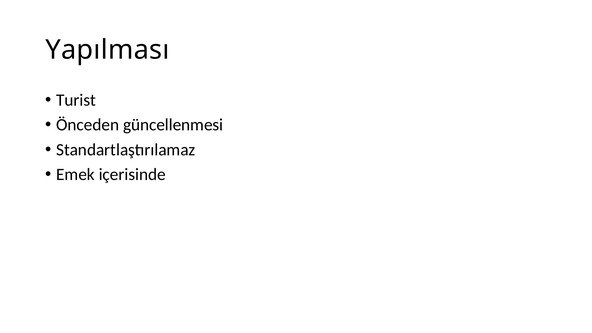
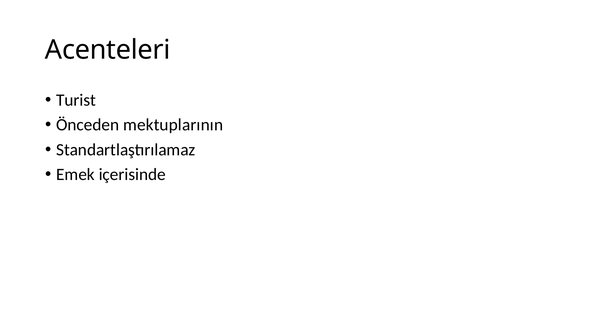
Yapılması: Yapılması -> Acenteleri (108, 50)
güncellenmesi: güncellenmesi -> mektuplarının (173, 125)
